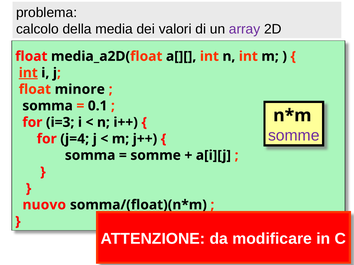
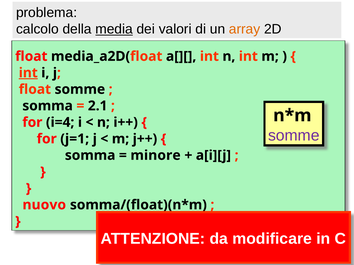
media underline: none -> present (114, 29)
array colour: purple -> orange (245, 29)
float minore: minore -> somme (80, 89)
0.1: 0.1 -> 2.1 (98, 106)
i=3: i=3 -> i=4 (60, 123)
j=4: j=4 -> j=1 (75, 139)
somme: somme -> minore (156, 156)
